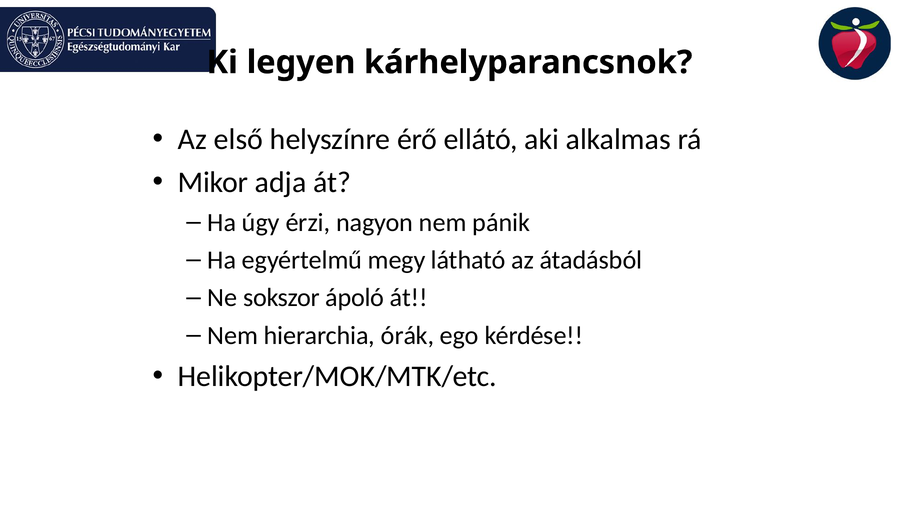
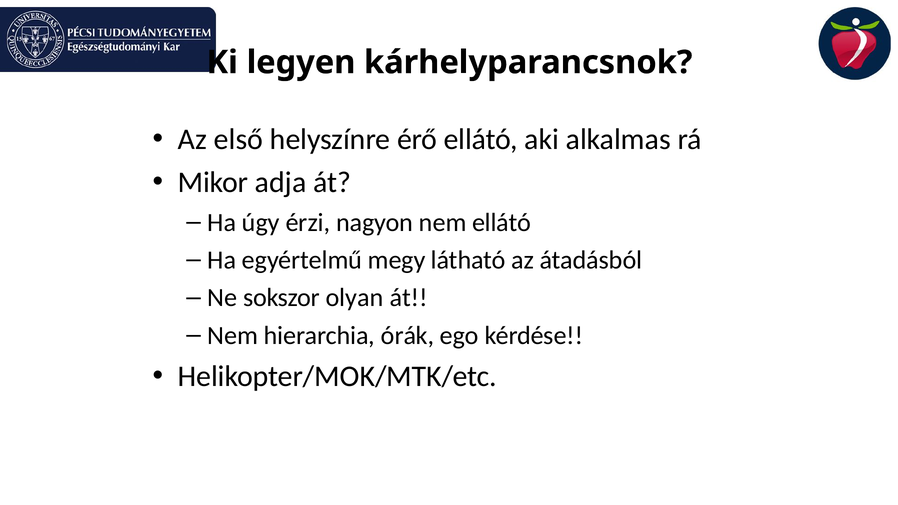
nem pánik: pánik -> ellátó (501, 222)
ápoló: ápoló -> olyan (355, 298)
